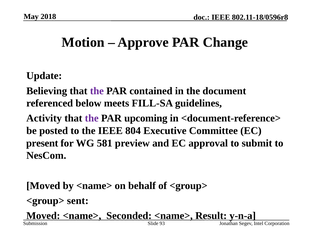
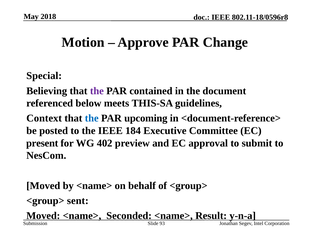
Update: Update -> Special (44, 76)
FILL-SA: FILL-SA -> THIS-SA (152, 103)
Activity: Activity -> Context (44, 118)
the colour: purple -> blue (92, 118)
804: 804 -> 184 (133, 130)
581: 581 -> 402 (105, 143)
